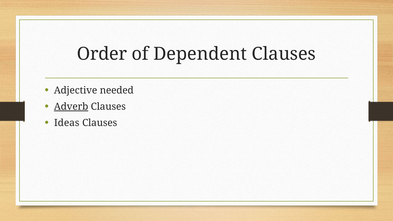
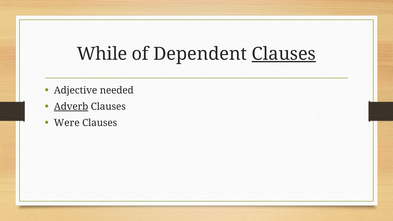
Order: Order -> While (102, 54)
Clauses underline: none -> present (284, 54)
Ideas: Ideas -> Were (67, 123)
